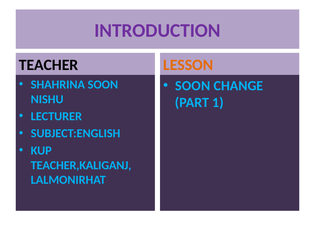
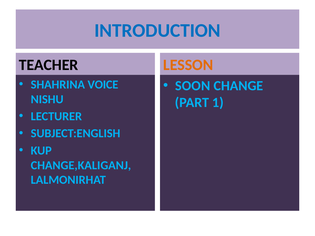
INTRODUCTION colour: purple -> blue (157, 30)
SHAHRINA SOON: SOON -> VOICE (103, 85)
TEACHER,KALIGANJ: TEACHER,KALIGANJ -> CHANGE,KALIGANJ (81, 165)
